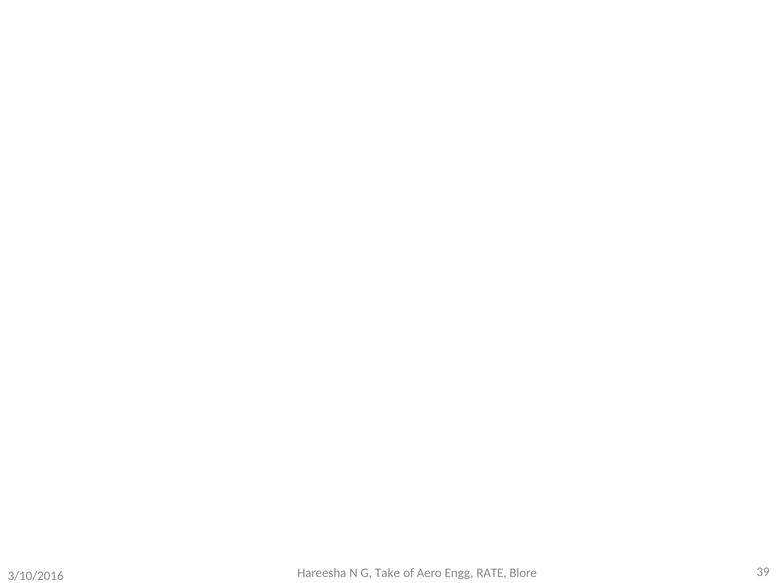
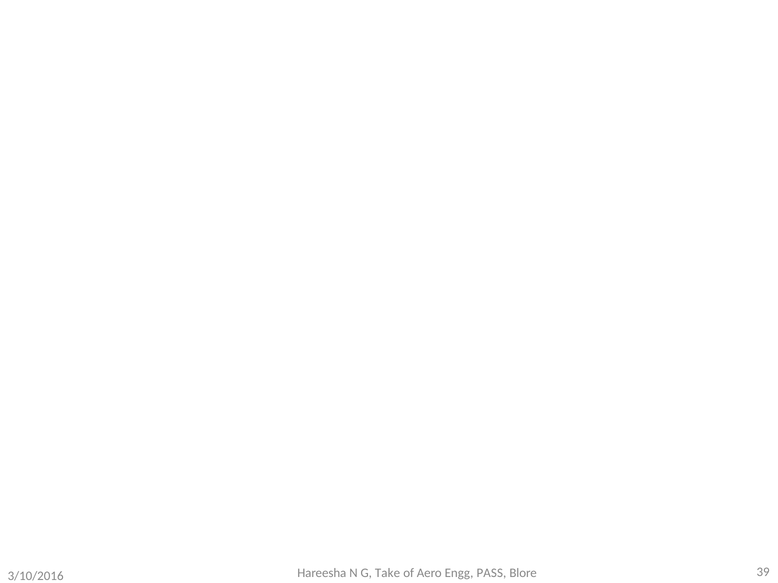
RATE: RATE -> PASS (491, 573)
